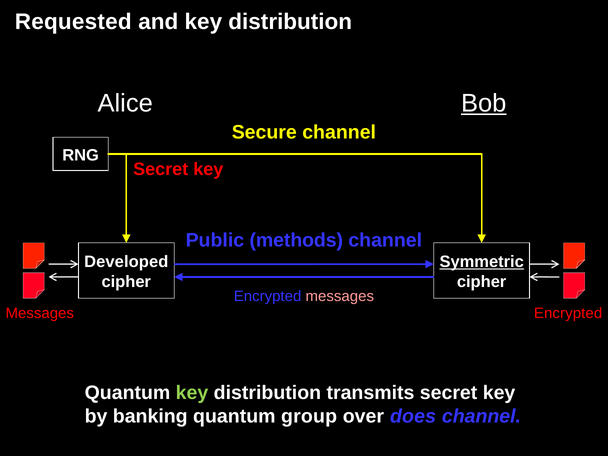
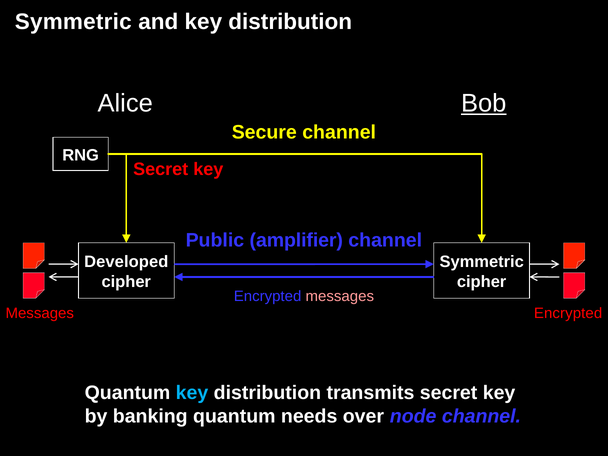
Requested: Requested -> Symmetric (73, 22)
methods: methods -> amplifier (296, 240)
Symmetric underline: present -> none (482, 262)
key colour: light green -> light blue (192, 393)
group: group -> needs (309, 416)
does: does -> node (413, 416)
